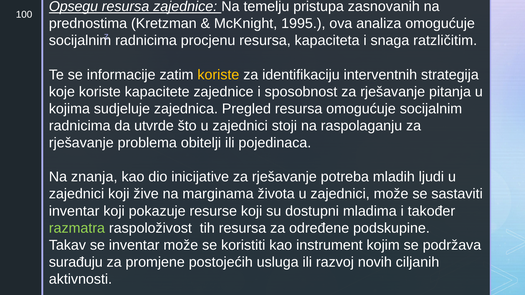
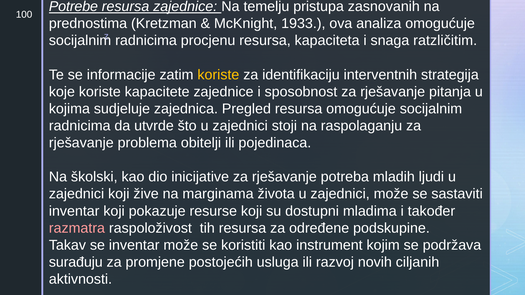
Opsegu: Opsegu -> Potrebe (73, 7)
1995: 1995 -> 1933 (303, 24)
znanja: znanja -> školski (94, 177)
razmatra colour: light green -> pink (77, 228)
